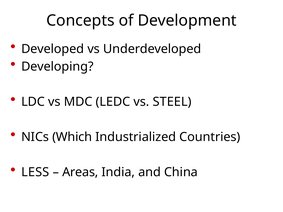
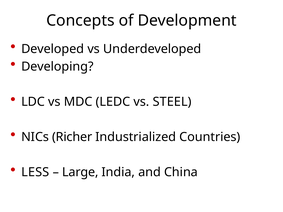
Which: Which -> Richer (72, 137)
Areas: Areas -> Large (80, 172)
